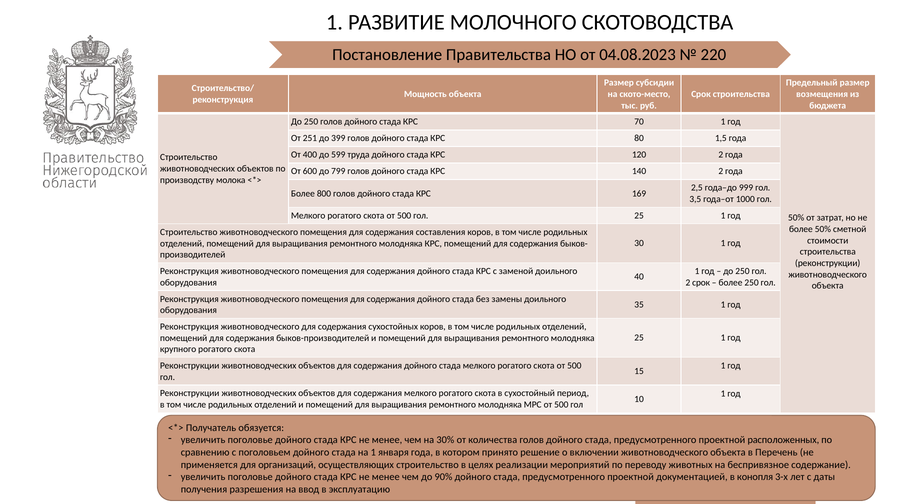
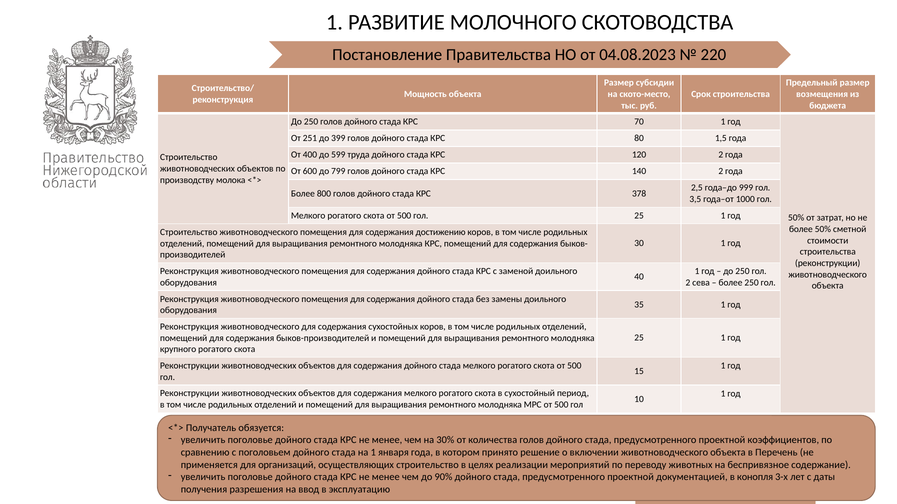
169: 169 -> 378 (639, 194)
составления: составления -> достижению (441, 232)
2 срок: срок -> сева (701, 283)
расположенных: расположенных -> коэффициентов (783, 441)
